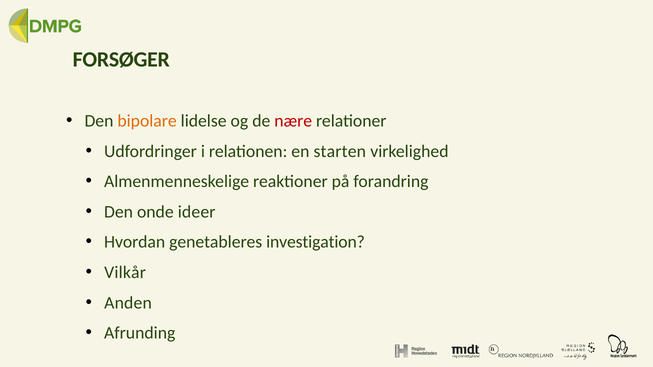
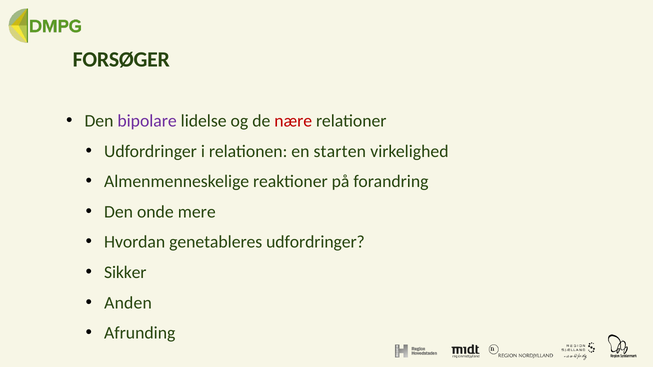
bipolare colour: orange -> purple (147, 121)
ideer: ideer -> mere (197, 212)
genetableres investigation: investigation -> udfordringer (315, 242)
Vilkår: Vilkår -> Sikker (125, 273)
